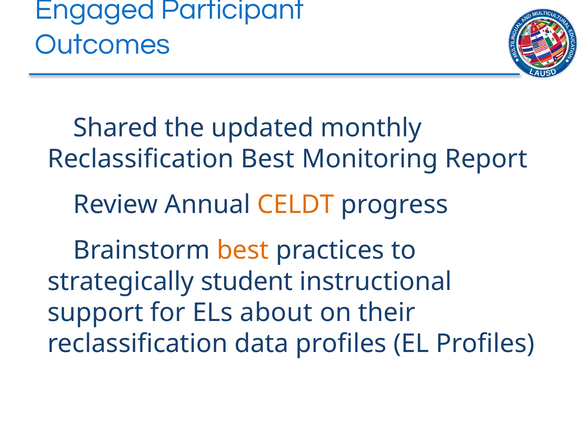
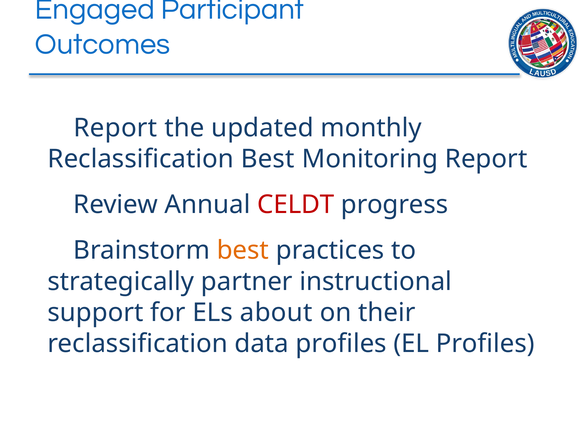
Shared: Shared -> Report (115, 128)
CELDT colour: orange -> red (296, 205)
student: student -> partner (247, 282)
